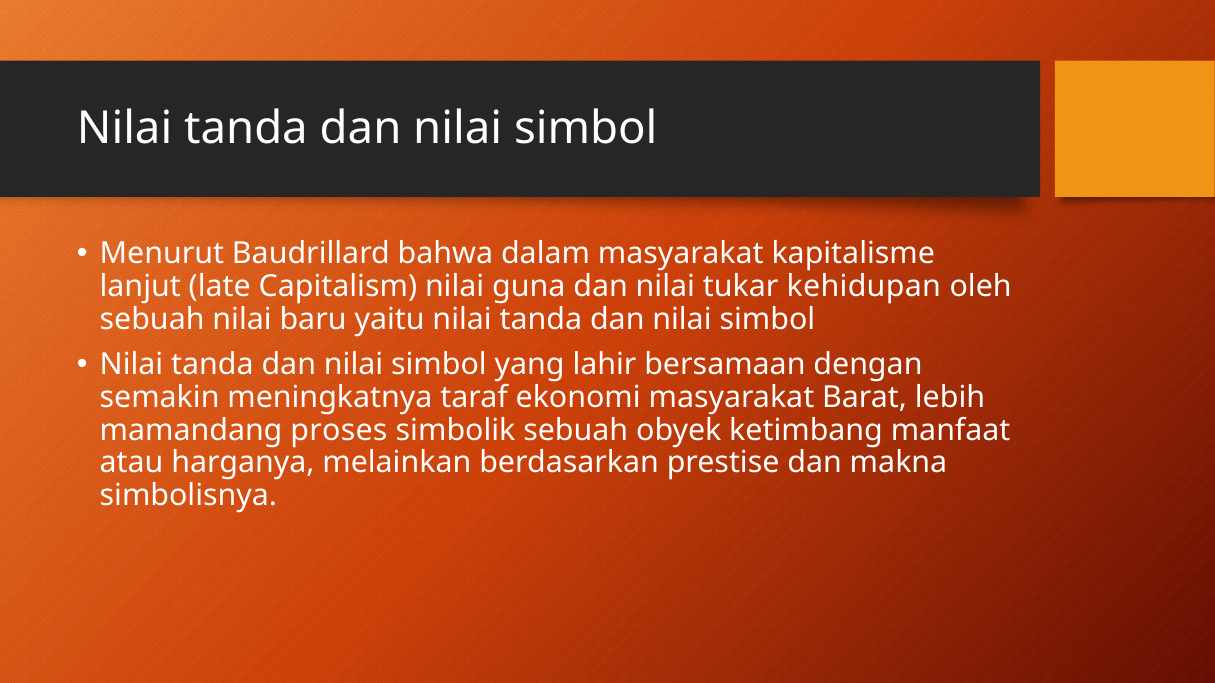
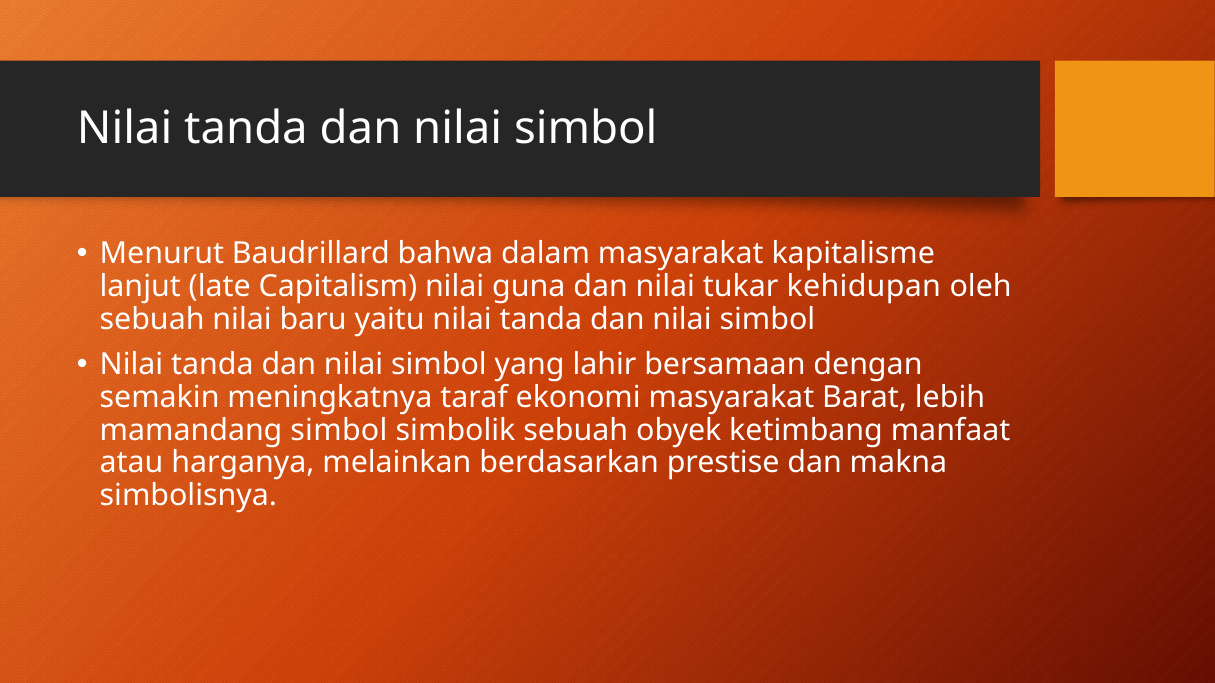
mamandang proses: proses -> simbol (339, 430)
